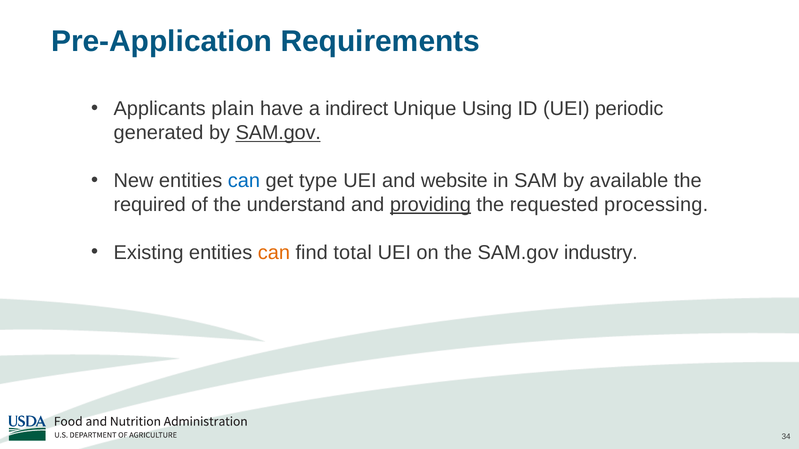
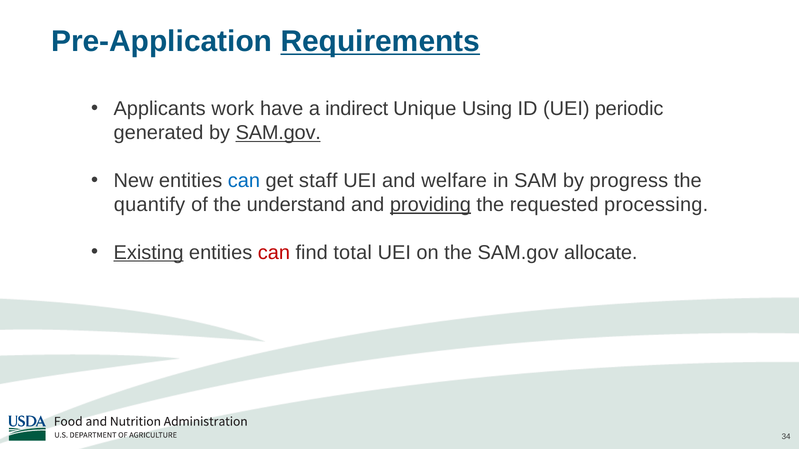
Requirements underline: none -> present (380, 41)
plain: plain -> work (233, 109)
type: type -> staff (318, 181)
website: website -> welfare (454, 181)
available: available -> progress (629, 181)
required: required -> quantify (150, 205)
Existing underline: none -> present (149, 253)
can colour: orange -> red (274, 253)
industry: industry -> allocate (601, 253)
